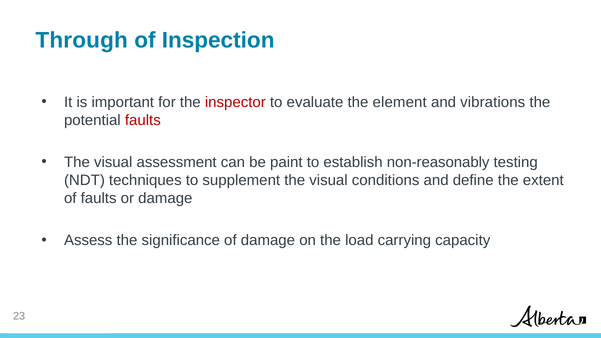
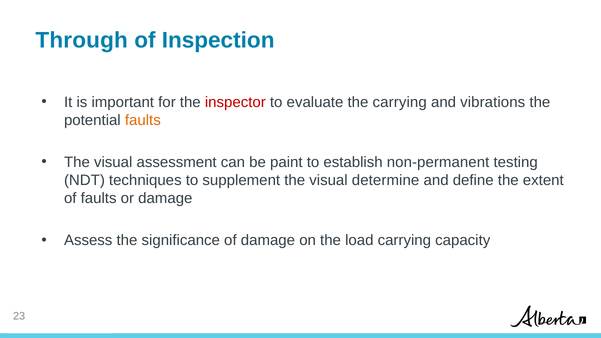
the element: element -> carrying (400, 102)
faults colour: red -> orange (143, 120)
non-reasonably: non-reasonably -> non-permanent (438, 162)
conditions: conditions -> determine (386, 180)
